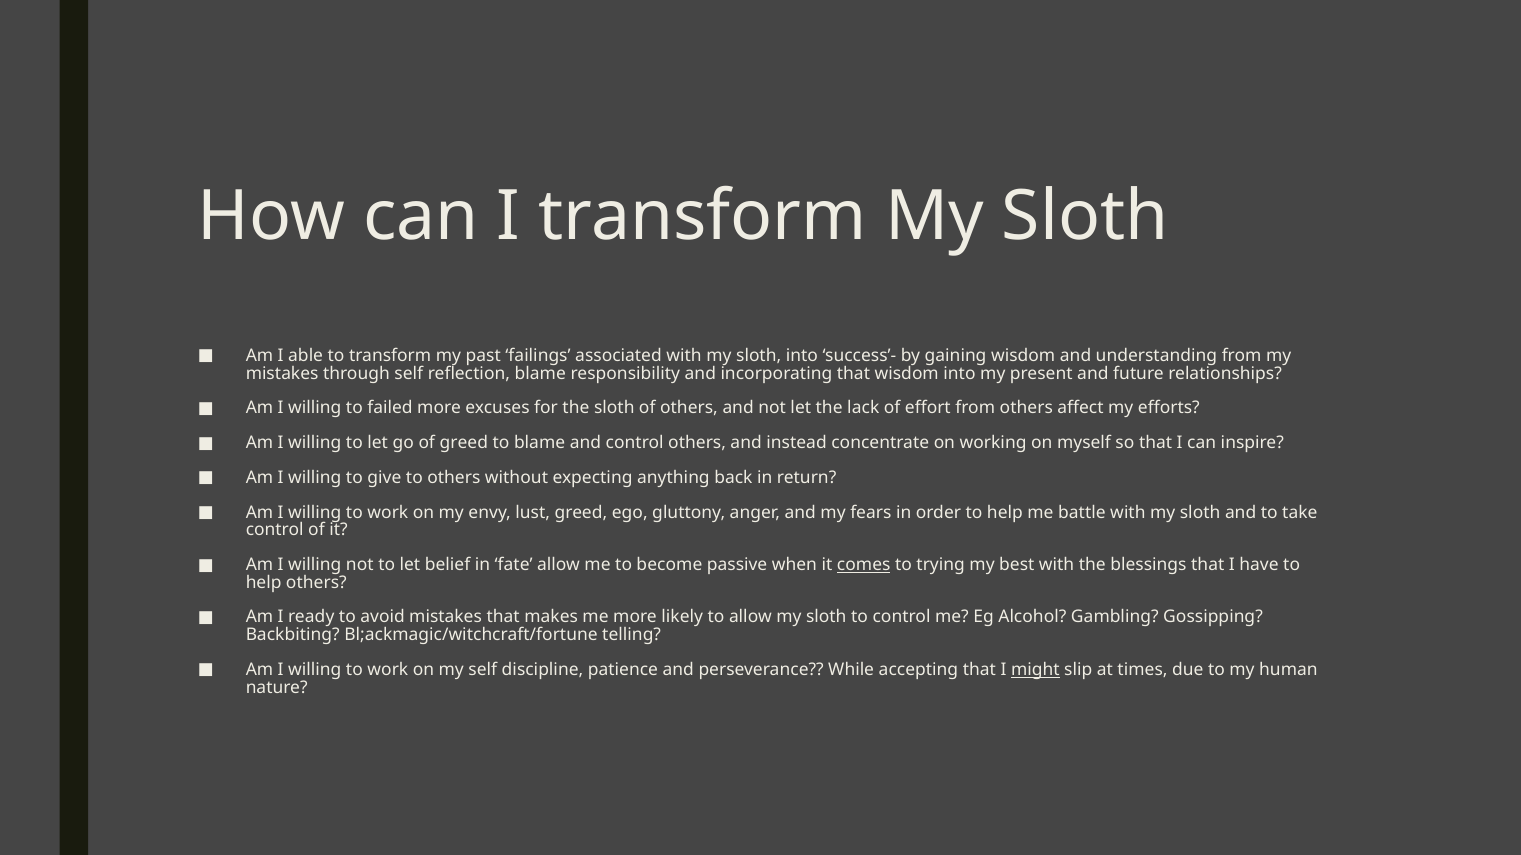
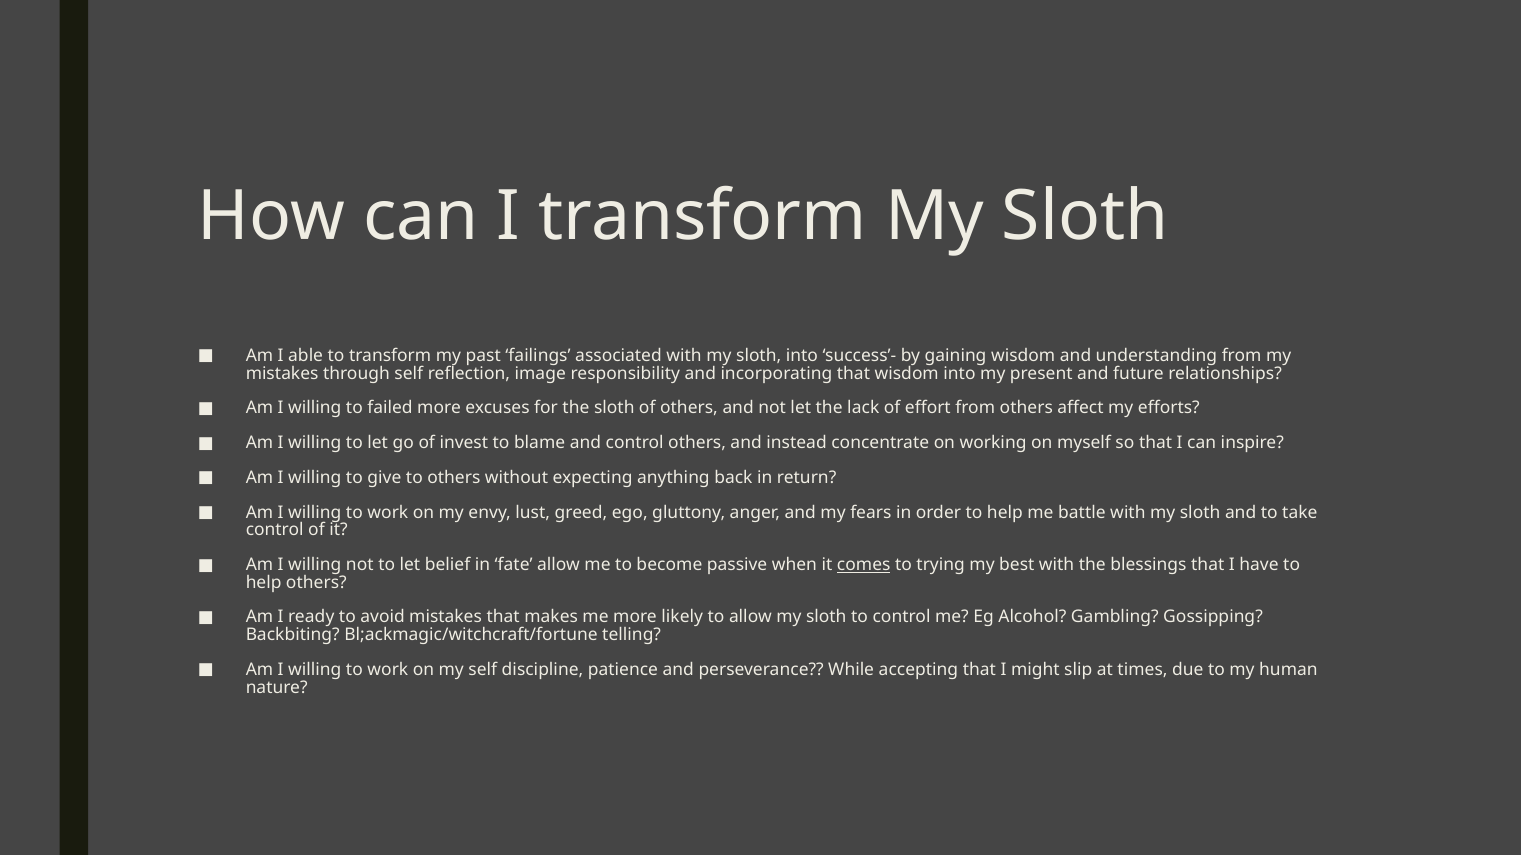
reflection blame: blame -> image (540, 374)
of greed: greed -> invest (464, 443)
might underline: present -> none (1035, 670)
